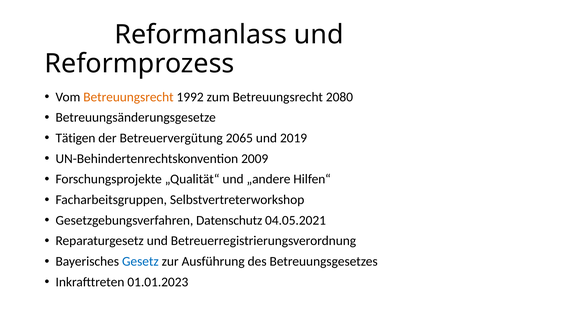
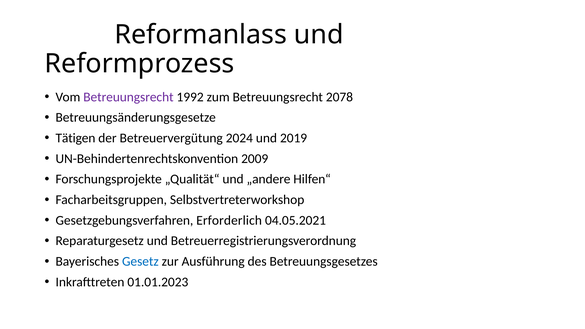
Betreuungsrecht colour: orange -> purple (128, 97)
2080: 2080 -> 2078 (339, 97)
2065: 2065 -> 2024 (239, 138)
Datenschutz: Datenschutz -> Erforderlich (229, 220)
